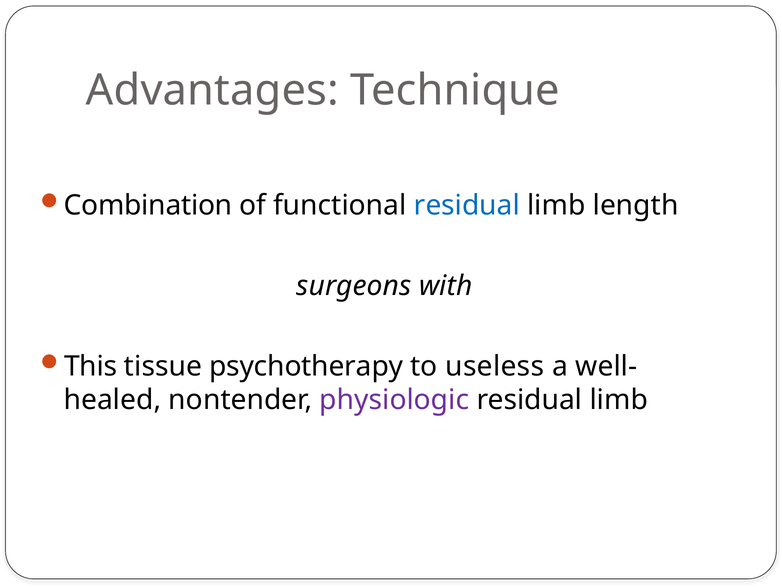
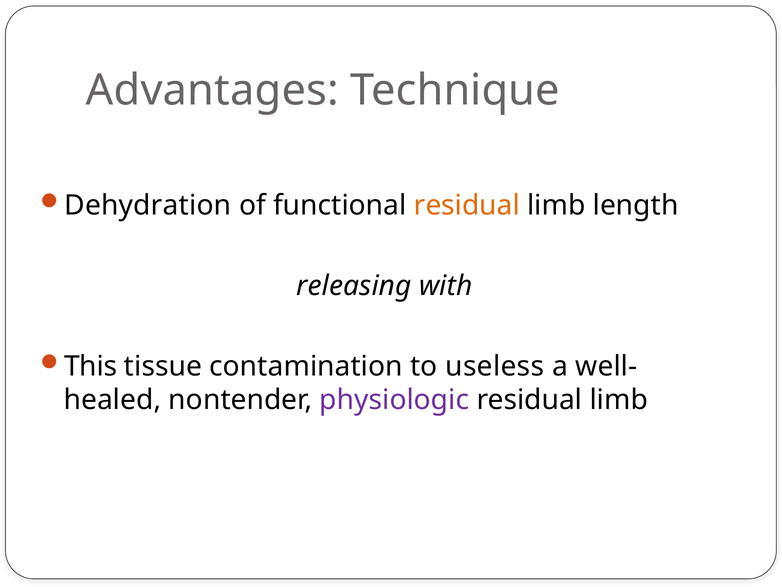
Combination: Combination -> Dehydration (148, 205)
residual colour: blue -> orange (467, 205)
surgeons: surgeons -> releasing (354, 286)
psychotherapy: psychotherapy -> contamination (306, 366)
